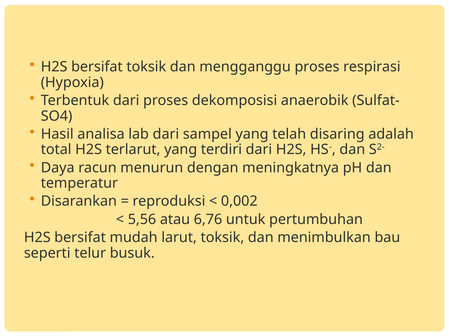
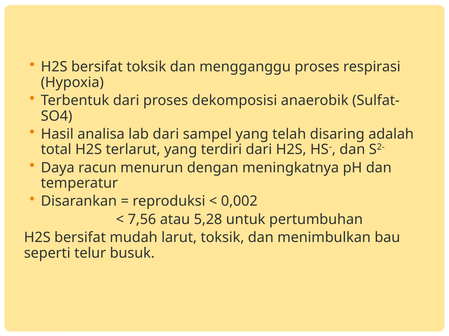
5,56: 5,56 -> 7,56 (142, 220)
6,76: 6,76 -> 5,28 (208, 220)
